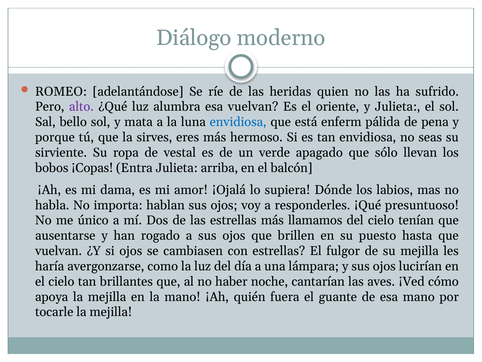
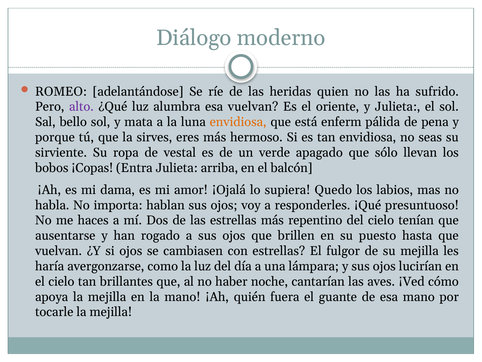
envidiosa colour: blue -> orange (238, 122)
Dónde: Dónde -> Quedo (333, 190)
único: único -> haces (93, 220)
llamamos: llamamos -> repentino (315, 220)
